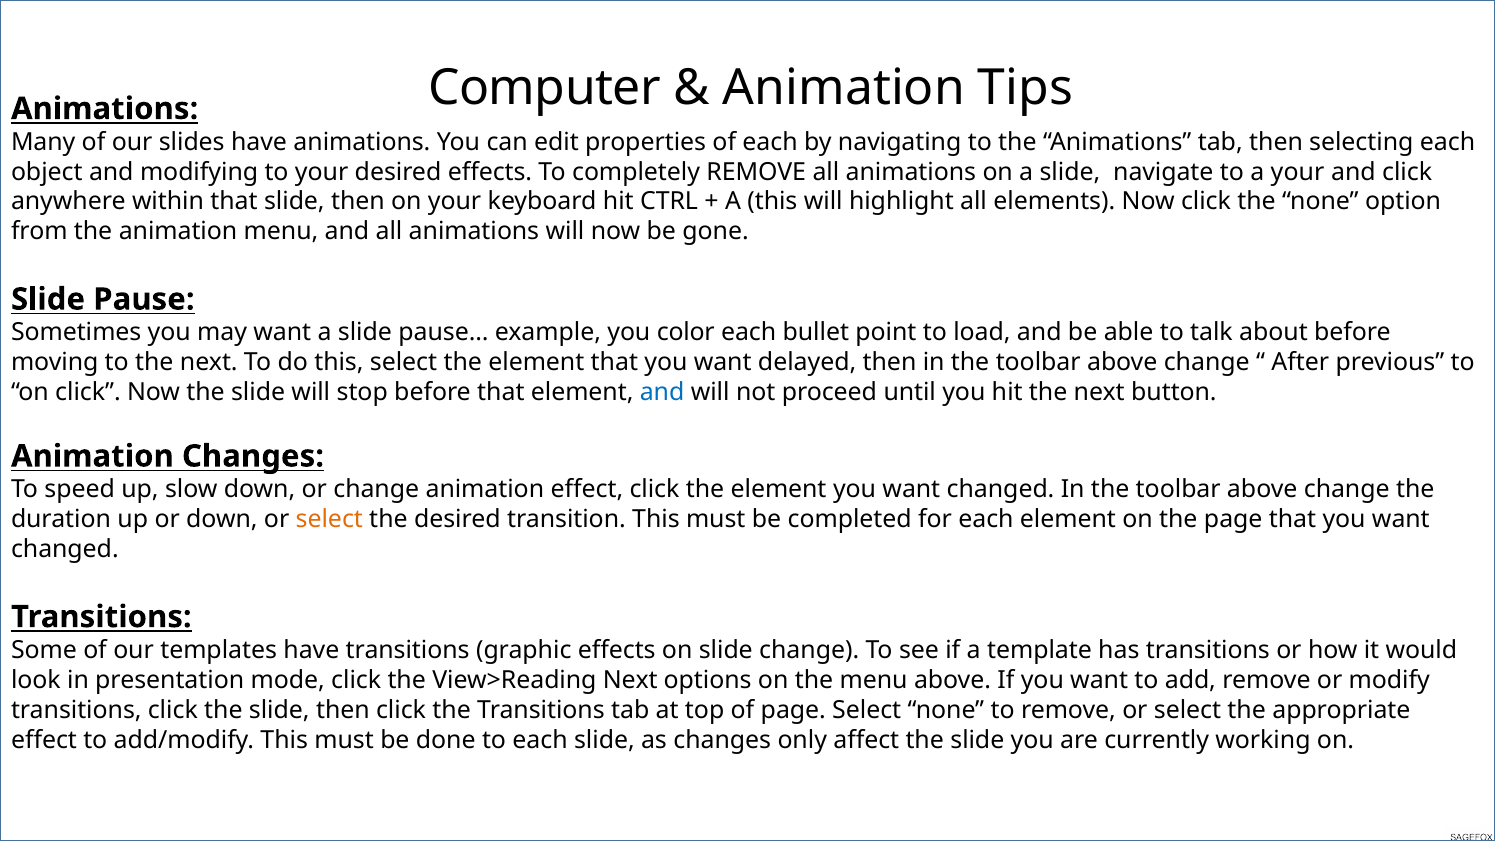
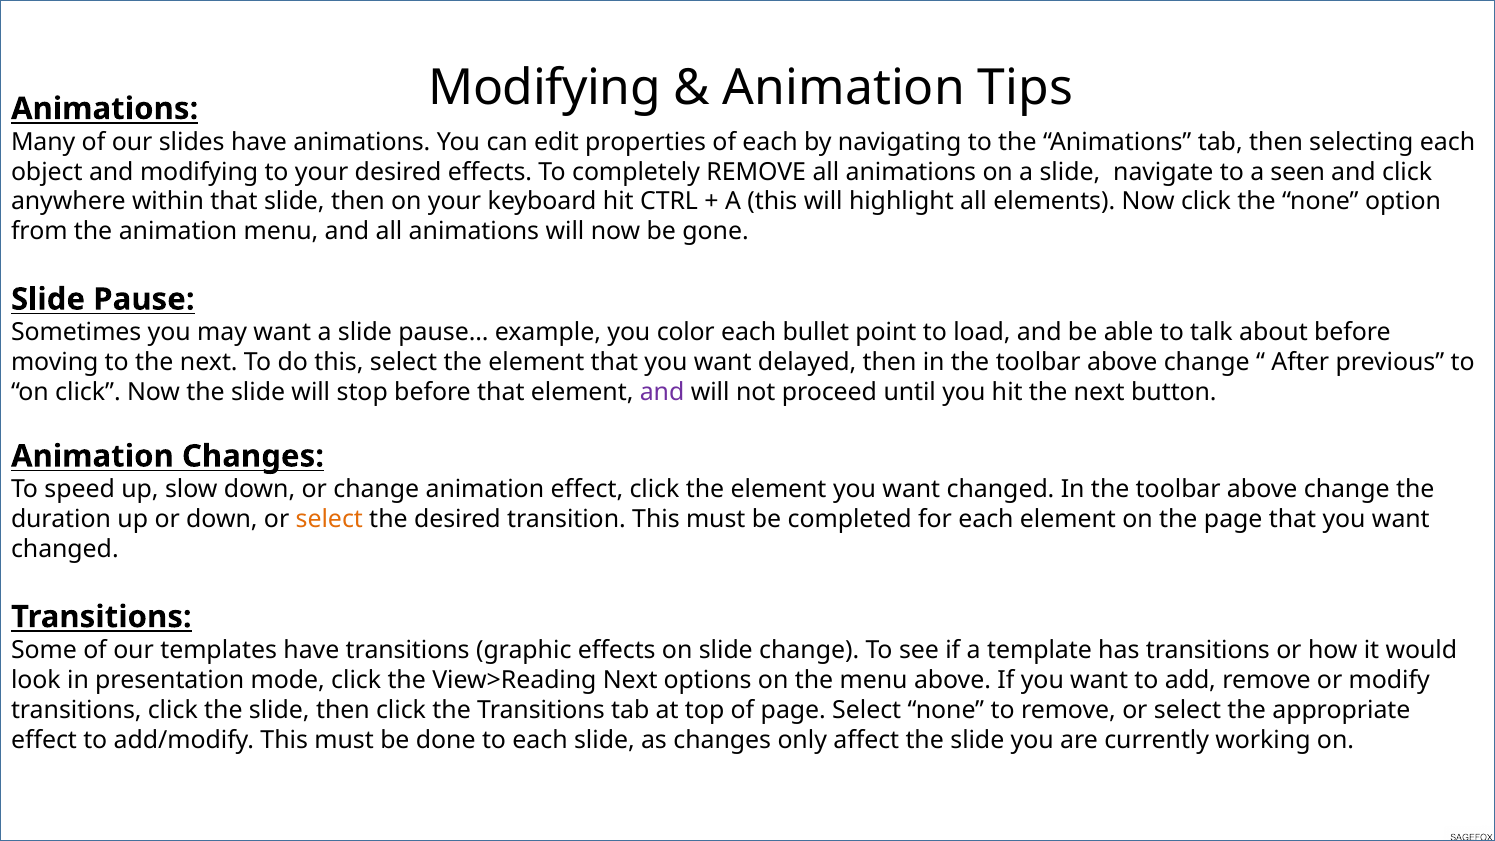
Computer: Computer -> Modifying (545, 88)
a your: your -> seen (1298, 172)
and colour: blue -> purple (662, 392)
